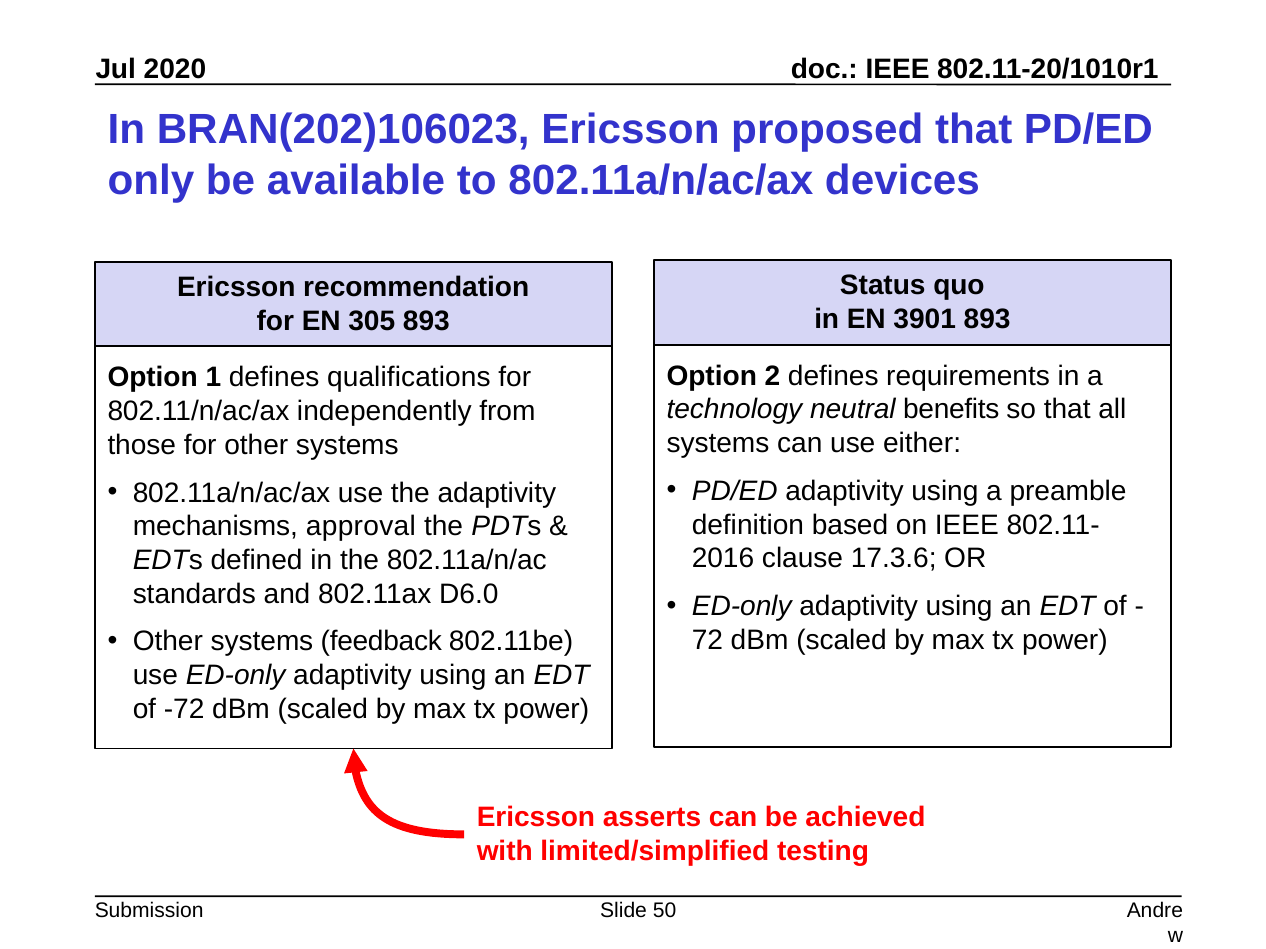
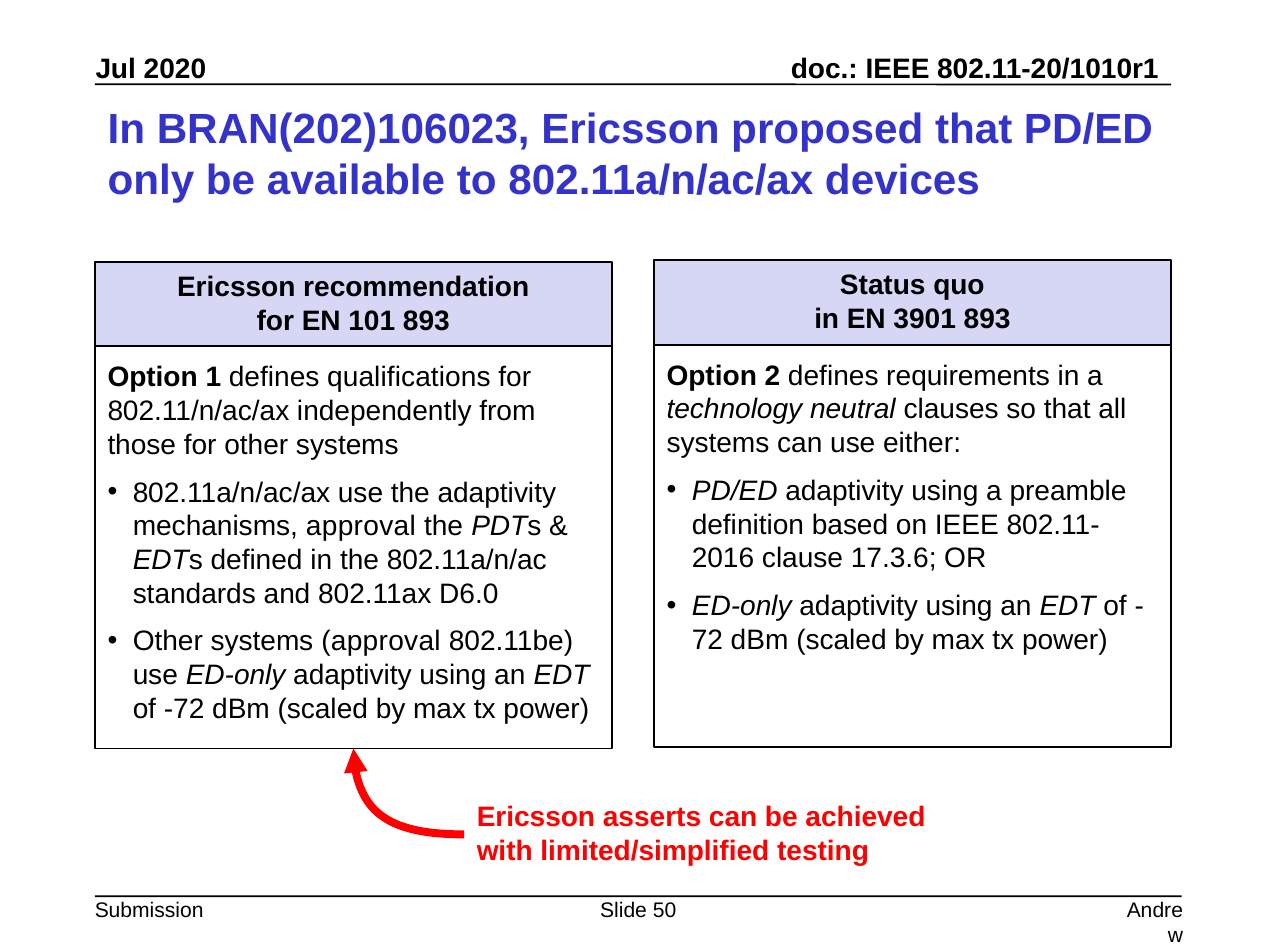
305: 305 -> 101 (372, 321)
benefits: benefits -> clauses (951, 410)
systems feedback: feedback -> approval (381, 642)
